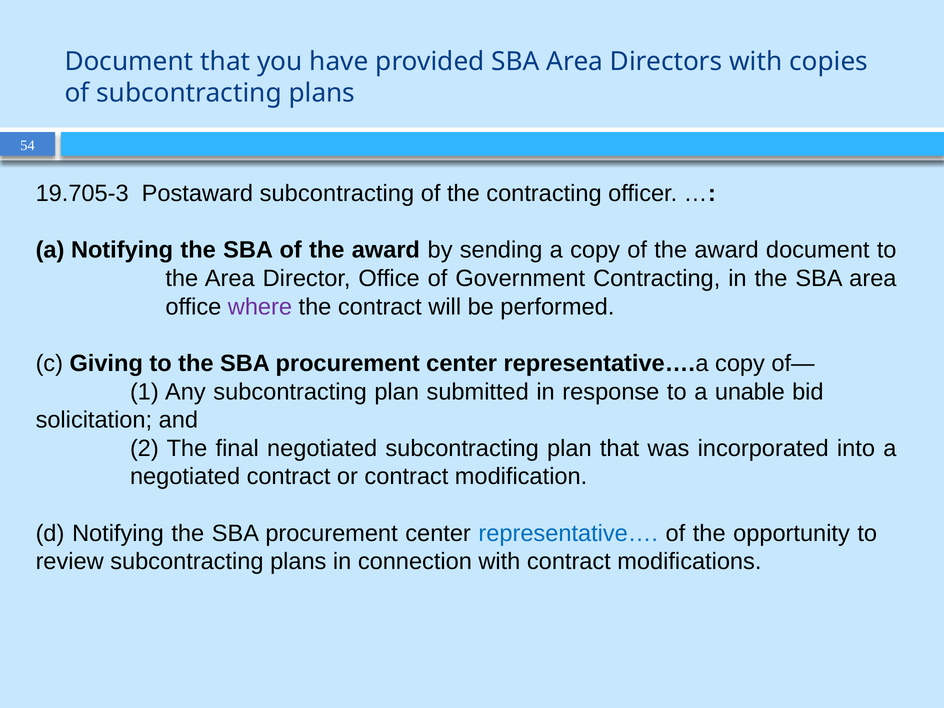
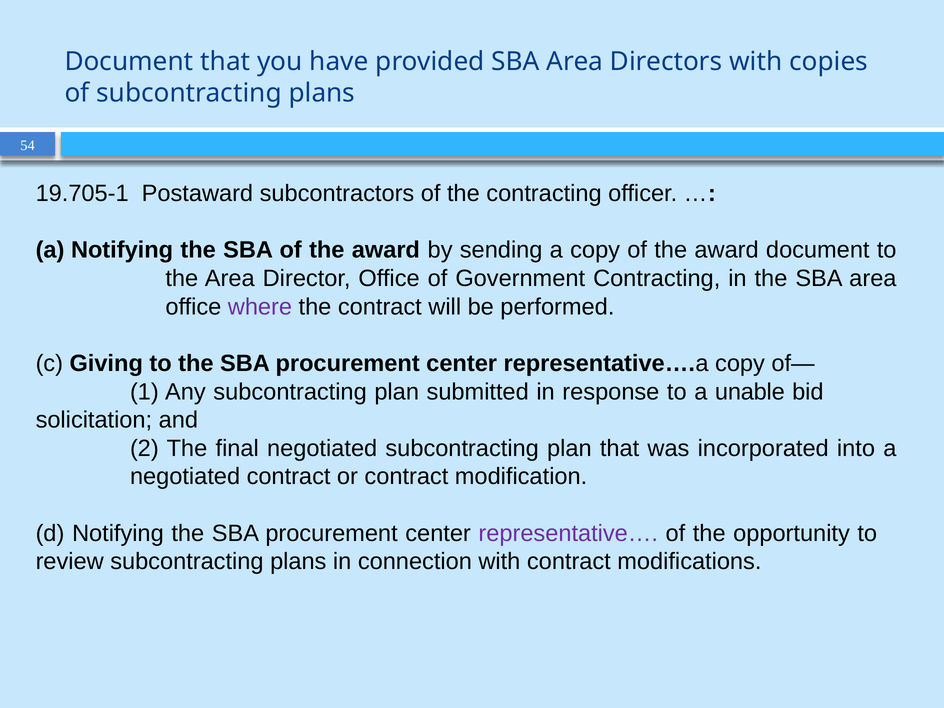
19.705-3: 19.705-3 -> 19.705-1 (82, 193)
Postaward subcontracting: subcontracting -> subcontractors (337, 193)
representative… colour: blue -> purple (568, 533)
